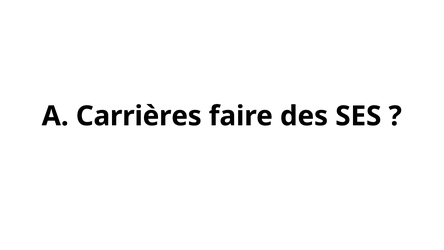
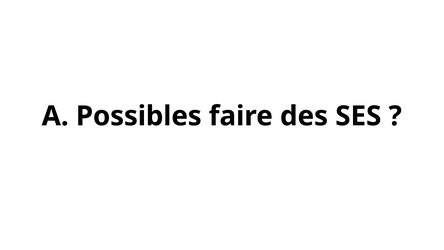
Carrières: Carrières -> Possibles (139, 116)
